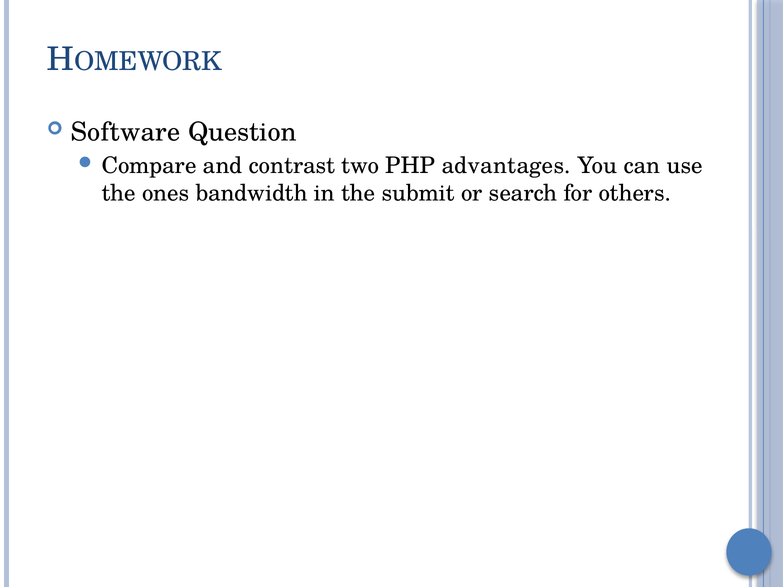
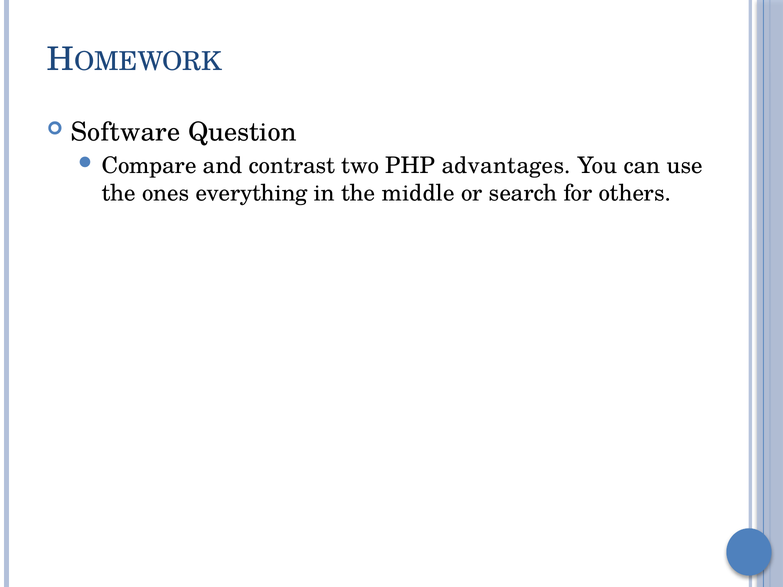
bandwidth: bandwidth -> everything (252, 193)
submit: submit -> middle (418, 193)
